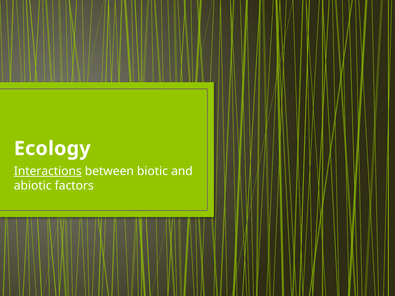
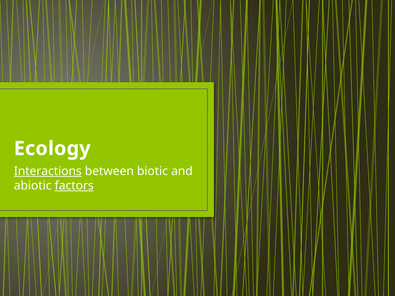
factors underline: none -> present (74, 186)
